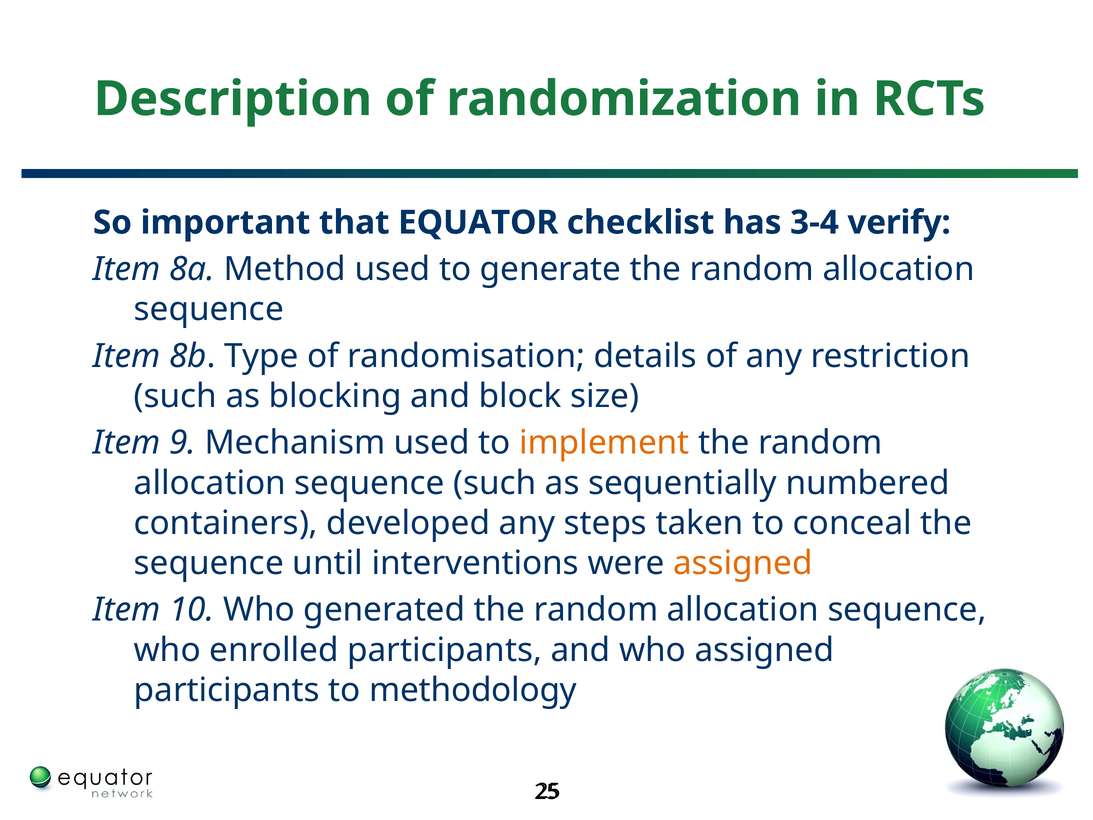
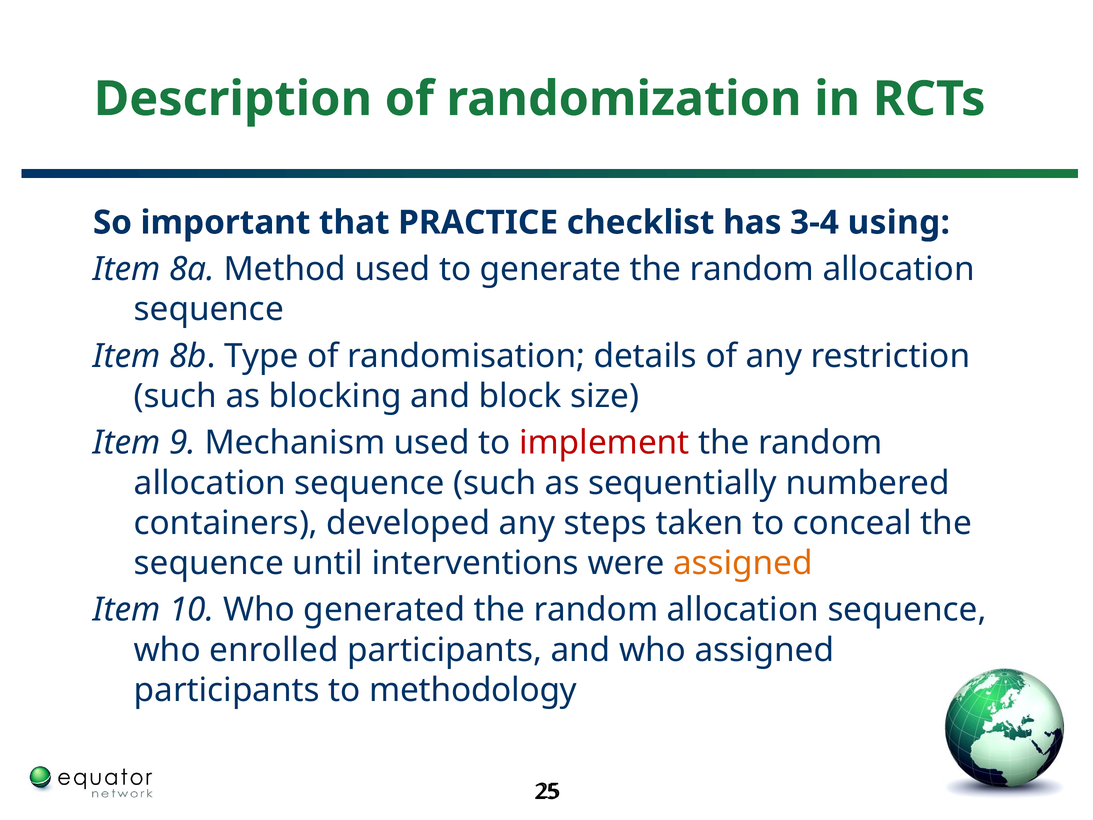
EQUATOR: EQUATOR -> PRACTICE (478, 223)
verify: verify -> using (899, 223)
implement colour: orange -> red (604, 443)
